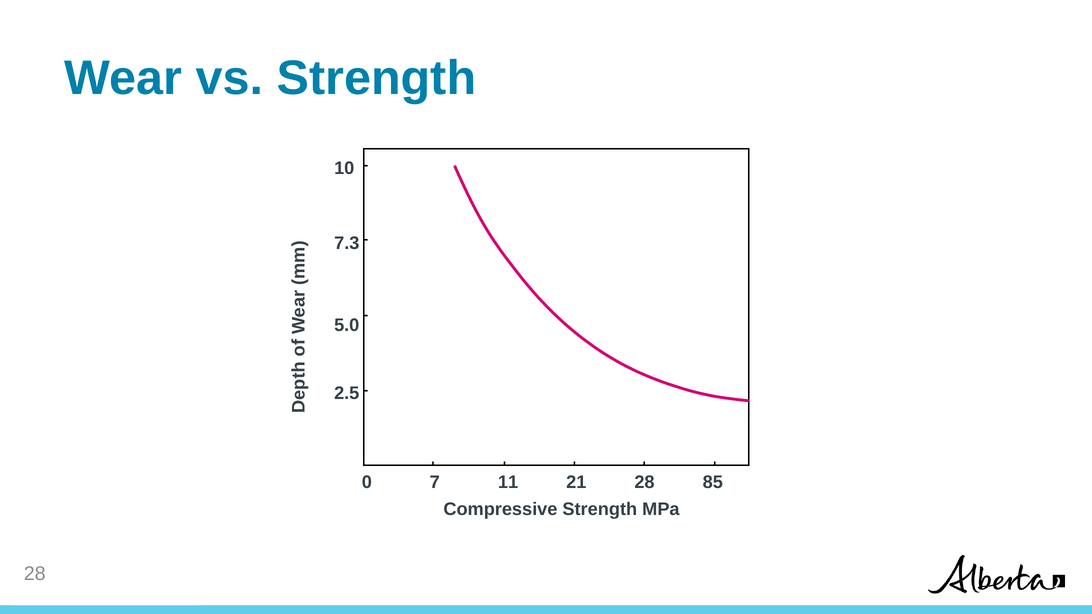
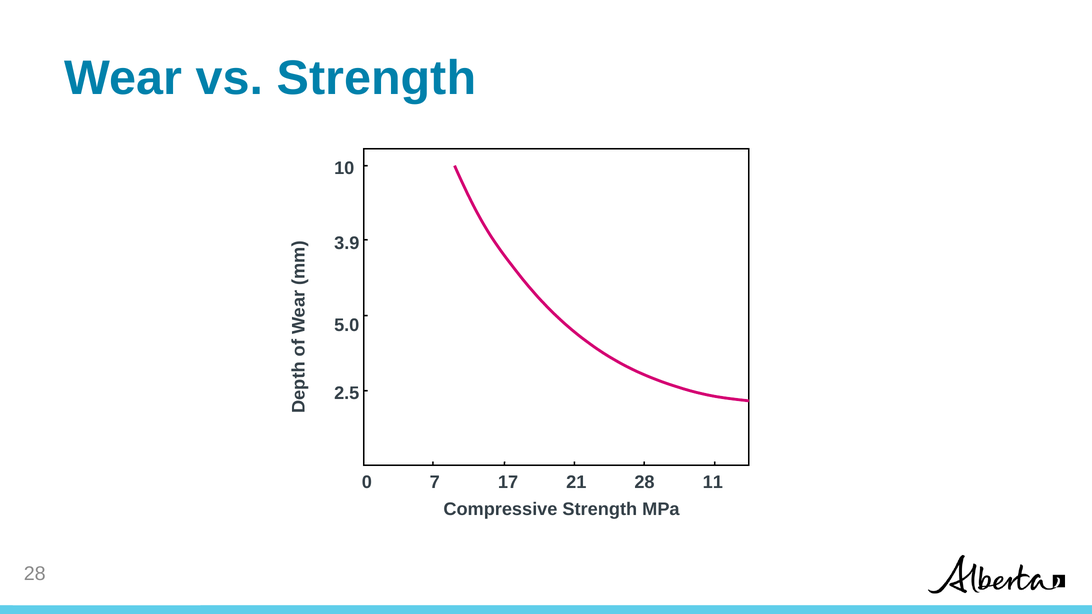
7.3: 7.3 -> 3.9 (347, 243)
11: 11 -> 17 (508, 482)
85: 85 -> 11 (713, 482)
